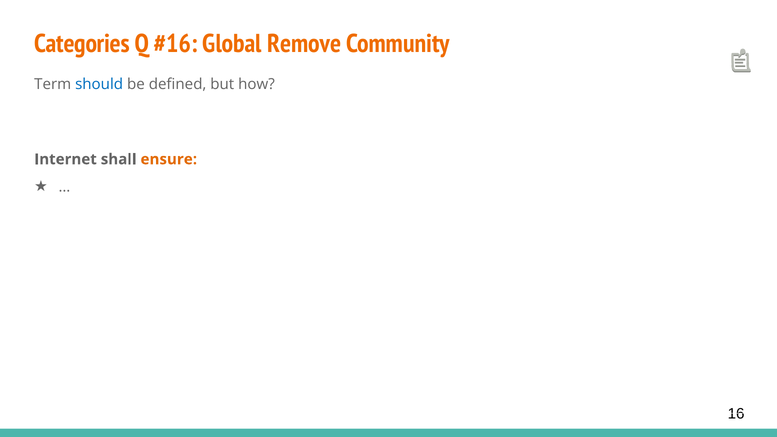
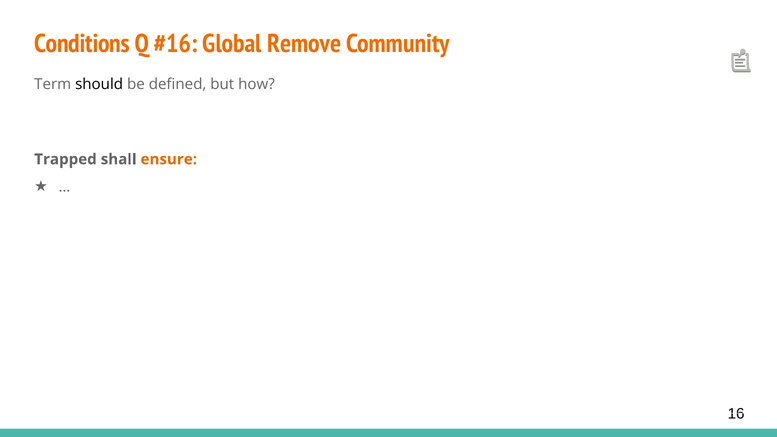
Categories: Categories -> Conditions (82, 44)
should colour: blue -> black (99, 84)
Internet: Internet -> Trapped (65, 159)
